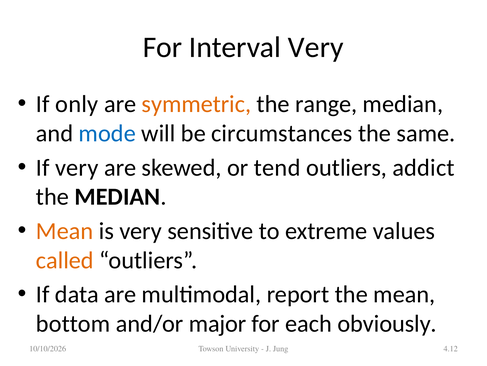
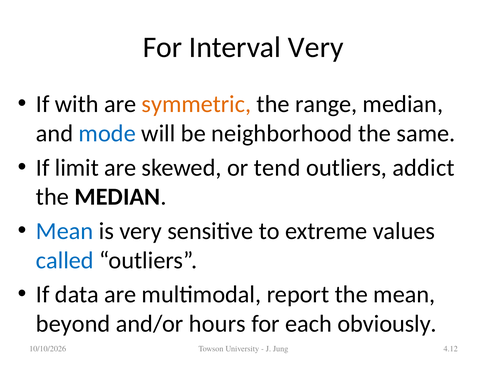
only: only -> with (77, 104)
circumstances: circumstances -> neighborhood (282, 133)
If very: very -> limit (77, 167)
Mean colour: orange -> blue (65, 231)
called colour: orange -> blue (65, 260)
bottom: bottom -> beyond (73, 323)
major: major -> hours (217, 323)
